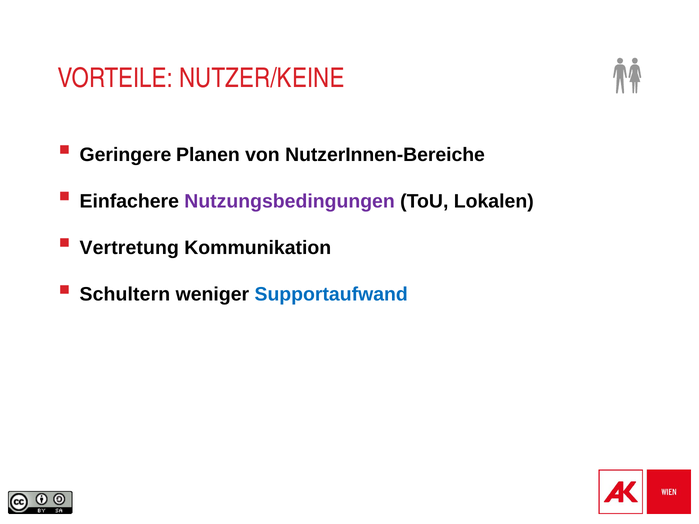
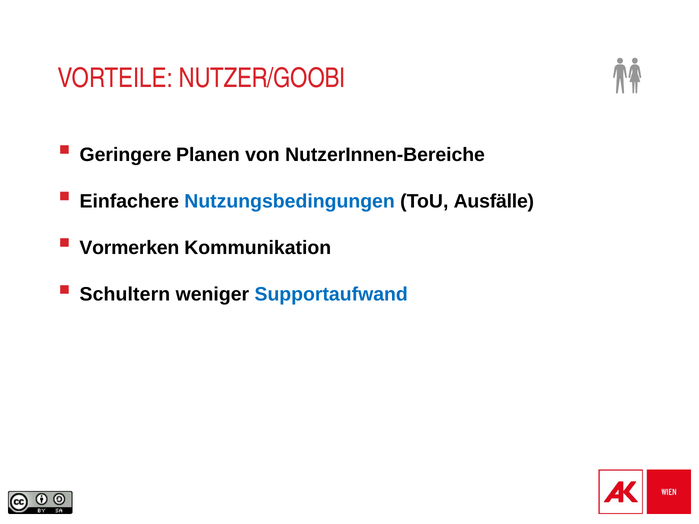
NUTZER/KEINE: NUTZER/KEINE -> NUTZER/GOOBI (262, 78)
Nutzungsbedingungen colour: purple -> blue (290, 201)
Lokalen: Lokalen -> Ausfälle (494, 201)
Vertretung: Vertretung -> Vormerken (129, 248)
